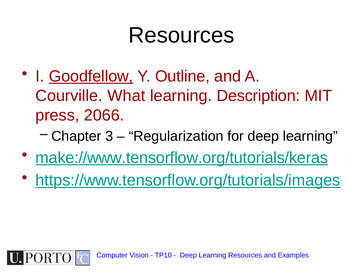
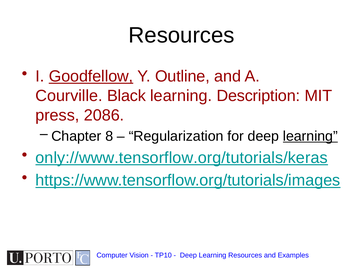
What: What -> Black (126, 96)
2066: 2066 -> 2086 (104, 115)
3: 3 -> 8 (109, 136)
learning underline: none -> present (310, 136)
make://www.tensorflow.org/tutorials/keras: make://www.tensorflow.org/tutorials/keras -> only://www.tensorflow.org/tutorials/keras (182, 157)
